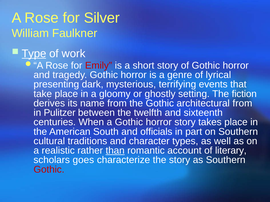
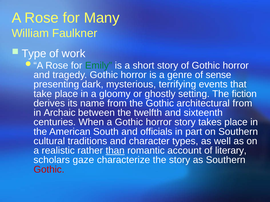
Silver: Silver -> Many (102, 18)
Type underline: present -> none (34, 54)
Emily colour: red -> green (99, 66)
lyrical: lyrical -> sense (218, 75)
Pulitzer: Pulitzer -> Archaic (60, 113)
goes: goes -> gaze (83, 160)
